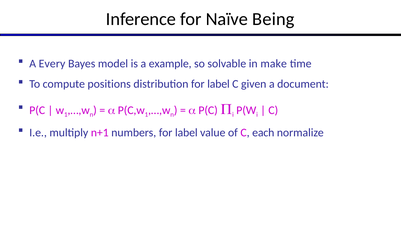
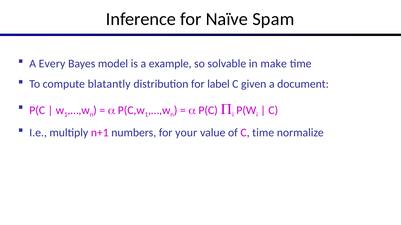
Being: Being -> Spam (273, 19)
positions: positions -> blatantly (109, 84)
numbers for label: label -> your (186, 133)
C each: each -> time (263, 133)
